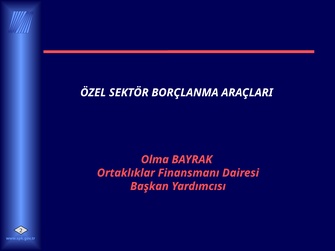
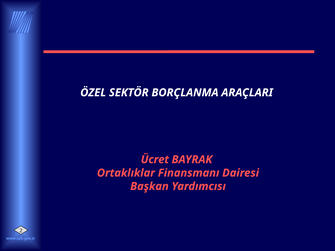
Olma: Olma -> Ücret (155, 160)
